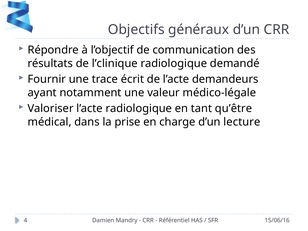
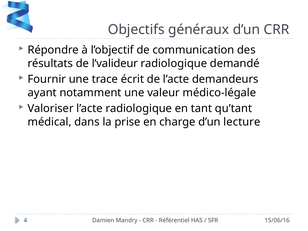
l’clinique: l’clinique -> l’valideur (115, 63)
qu’être: qu’être -> qu’tant (234, 109)
